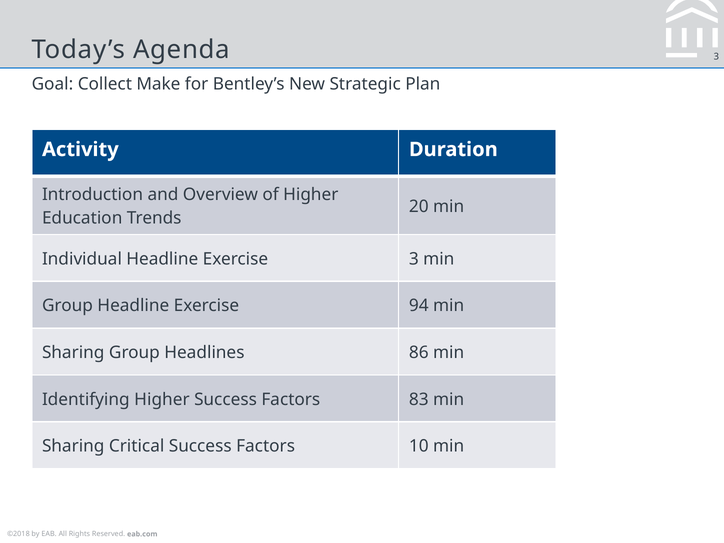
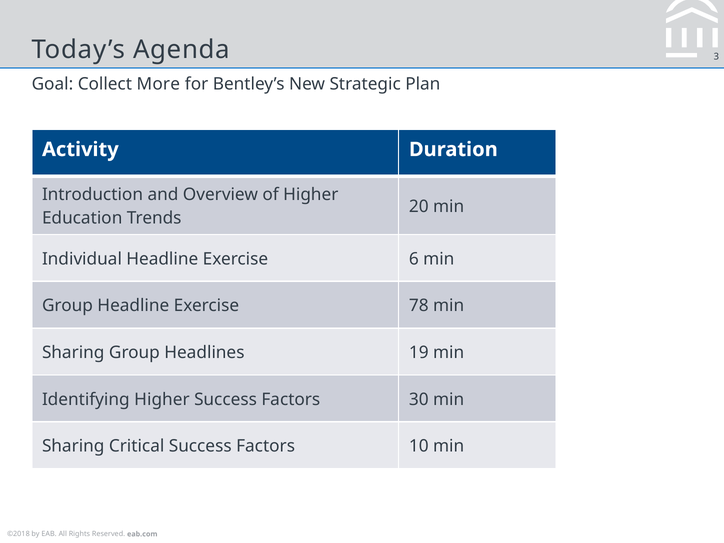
Make: Make -> More (158, 84)
Exercise 3: 3 -> 6 (414, 259)
94: 94 -> 78 (419, 306)
86: 86 -> 19 (419, 353)
83: 83 -> 30 (419, 399)
